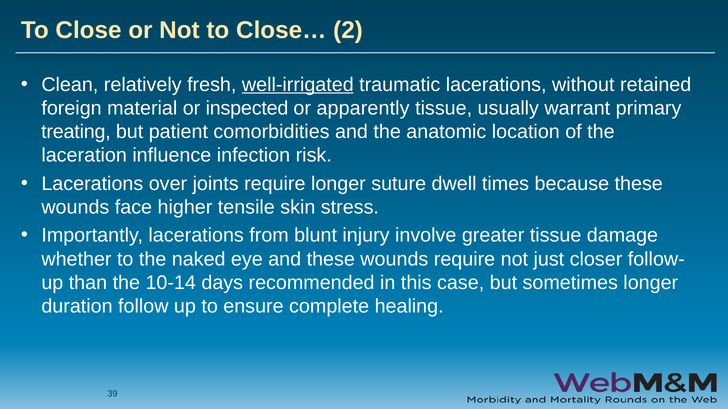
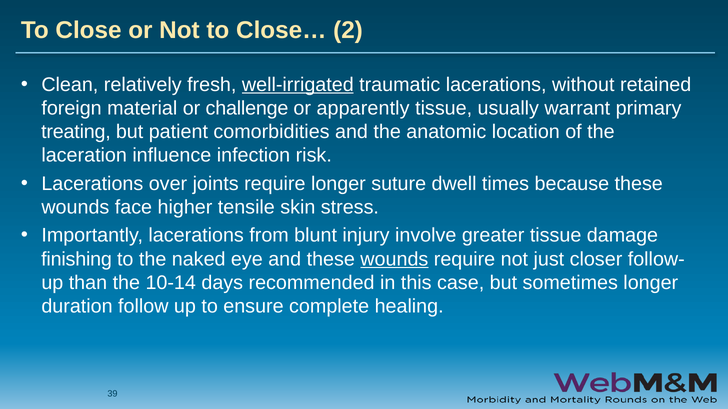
inspected: inspected -> challenge (247, 108)
whether: whether -> finishing (77, 259)
wounds underline: none -> present (394, 259)
